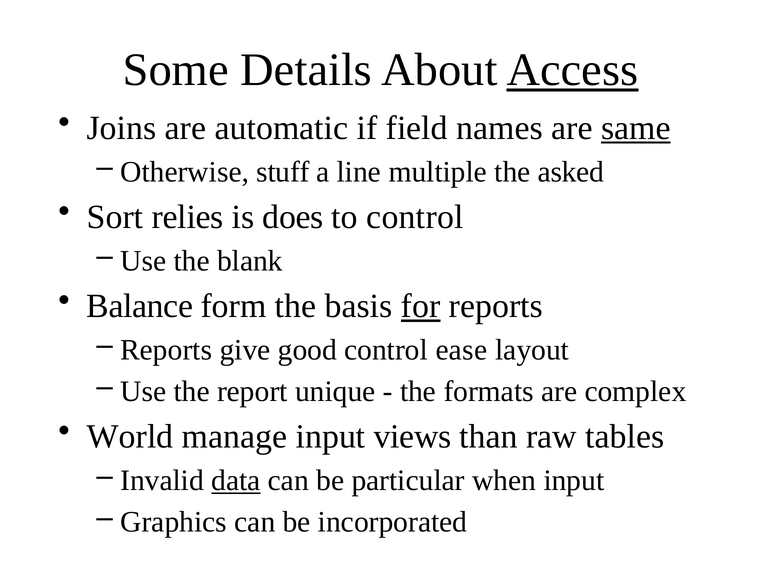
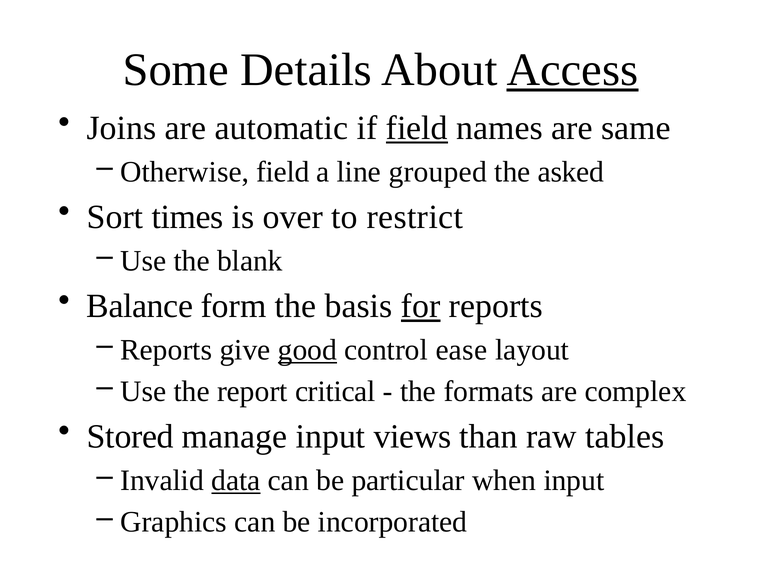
field underline: none -> present (417, 128)
same underline: present -> none (636, 128)
Otherwise stuff: stuff -> field (283, 172)
multiple: multiple -> grouped (438, 172)
relies: relies -> times (188, 217)
does: does -> over (293, 217)
to control: control -> restrict (415, 217)
good underline: none -> present (307, 350)
unique: unique -> critical (335, 391)
World: World -> Stored (130, 436)
